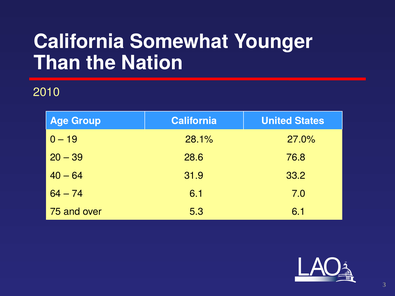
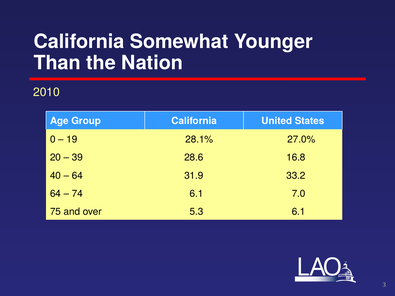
76.8: 76.8 -> 16.8 (296, 158)
